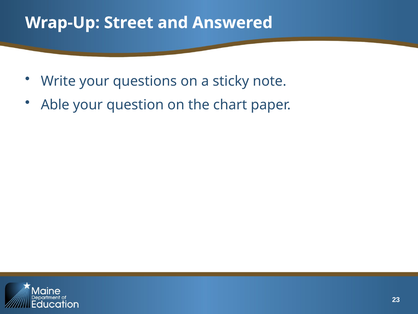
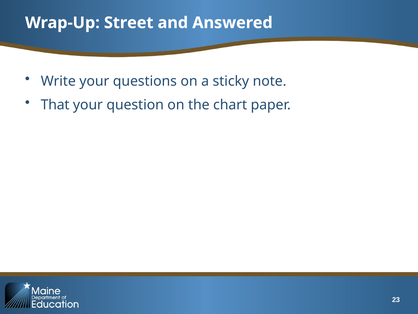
Able: Able -> That (55, 105)
